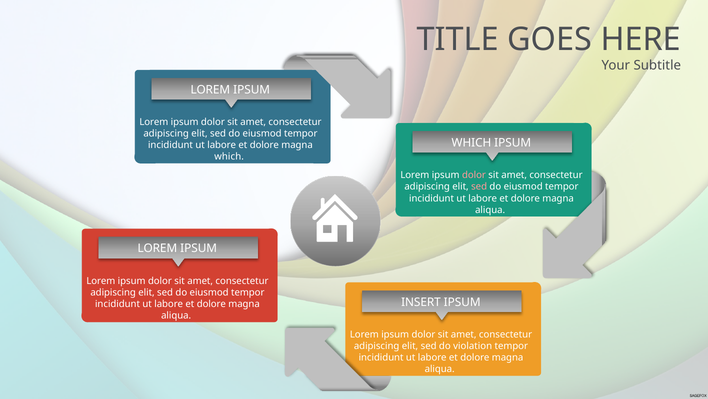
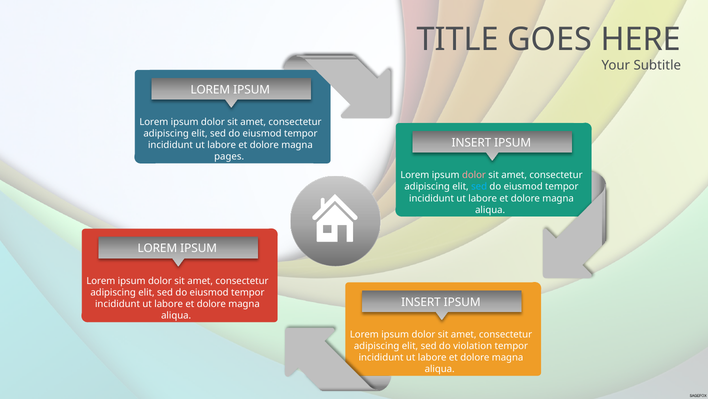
WHICH: WHICH -> INSERT (471, 143)
which: which -> pages (229, 157)
sed colour: pink -> light blue (479, 186)
